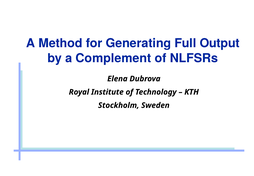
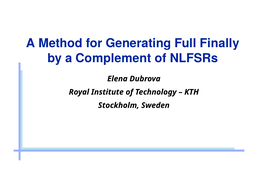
Output: Output -> Finally (220, 43)
